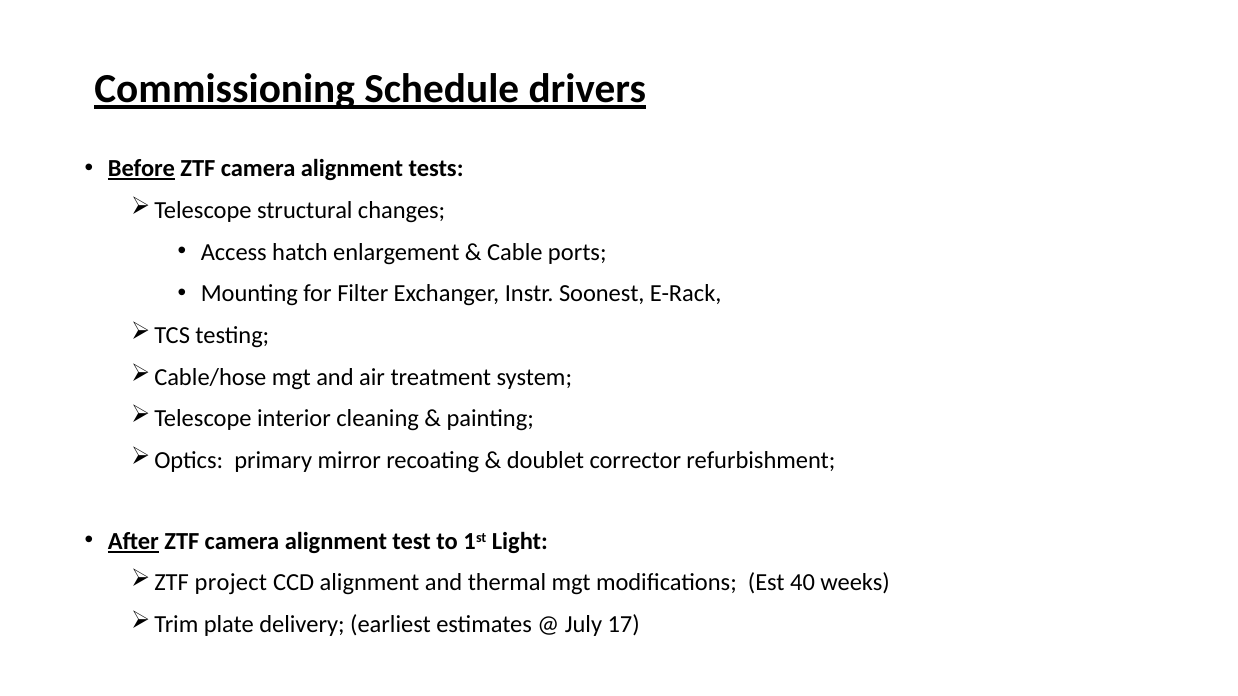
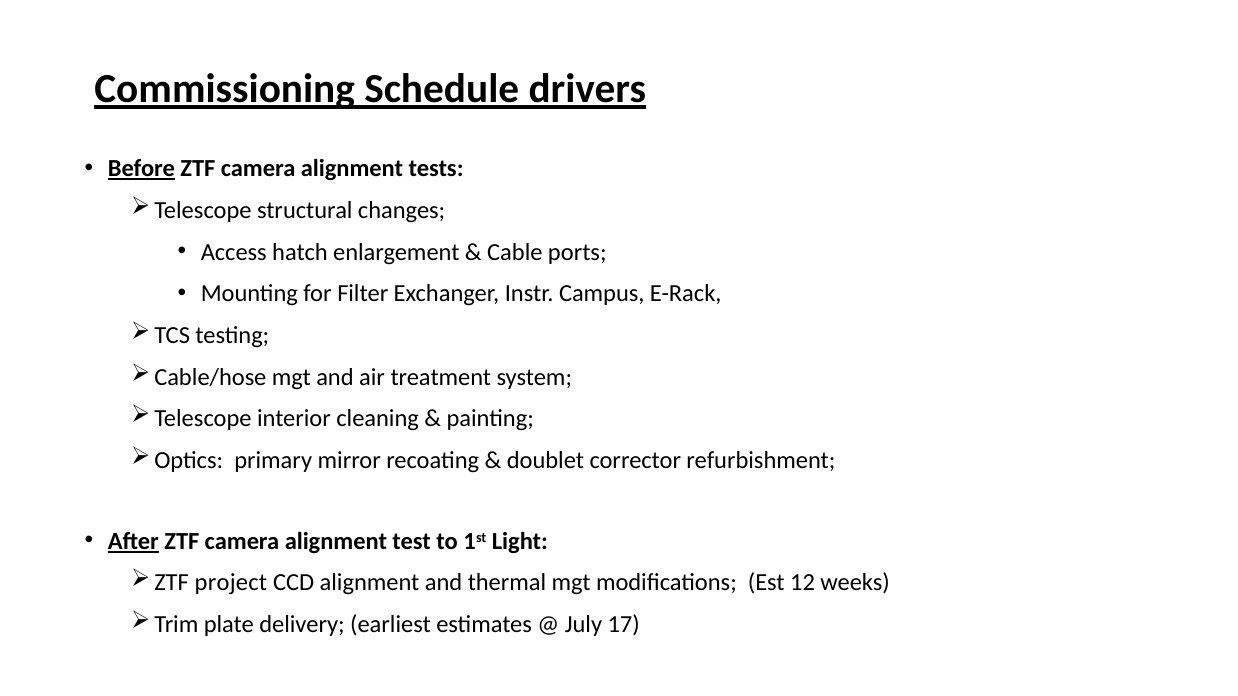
Soonest: Soonest -> Campus (602, 294)
40: 40 -> 12 (803, 583)
